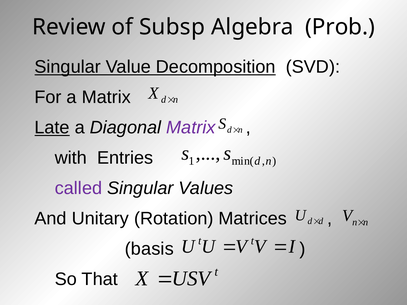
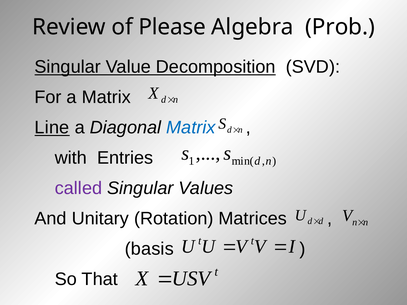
Subsp: Subsp -> Please (172, 27)
Late: Late -> Line (52, 128)
Matrix colour: purple -> blue (191, 128)
